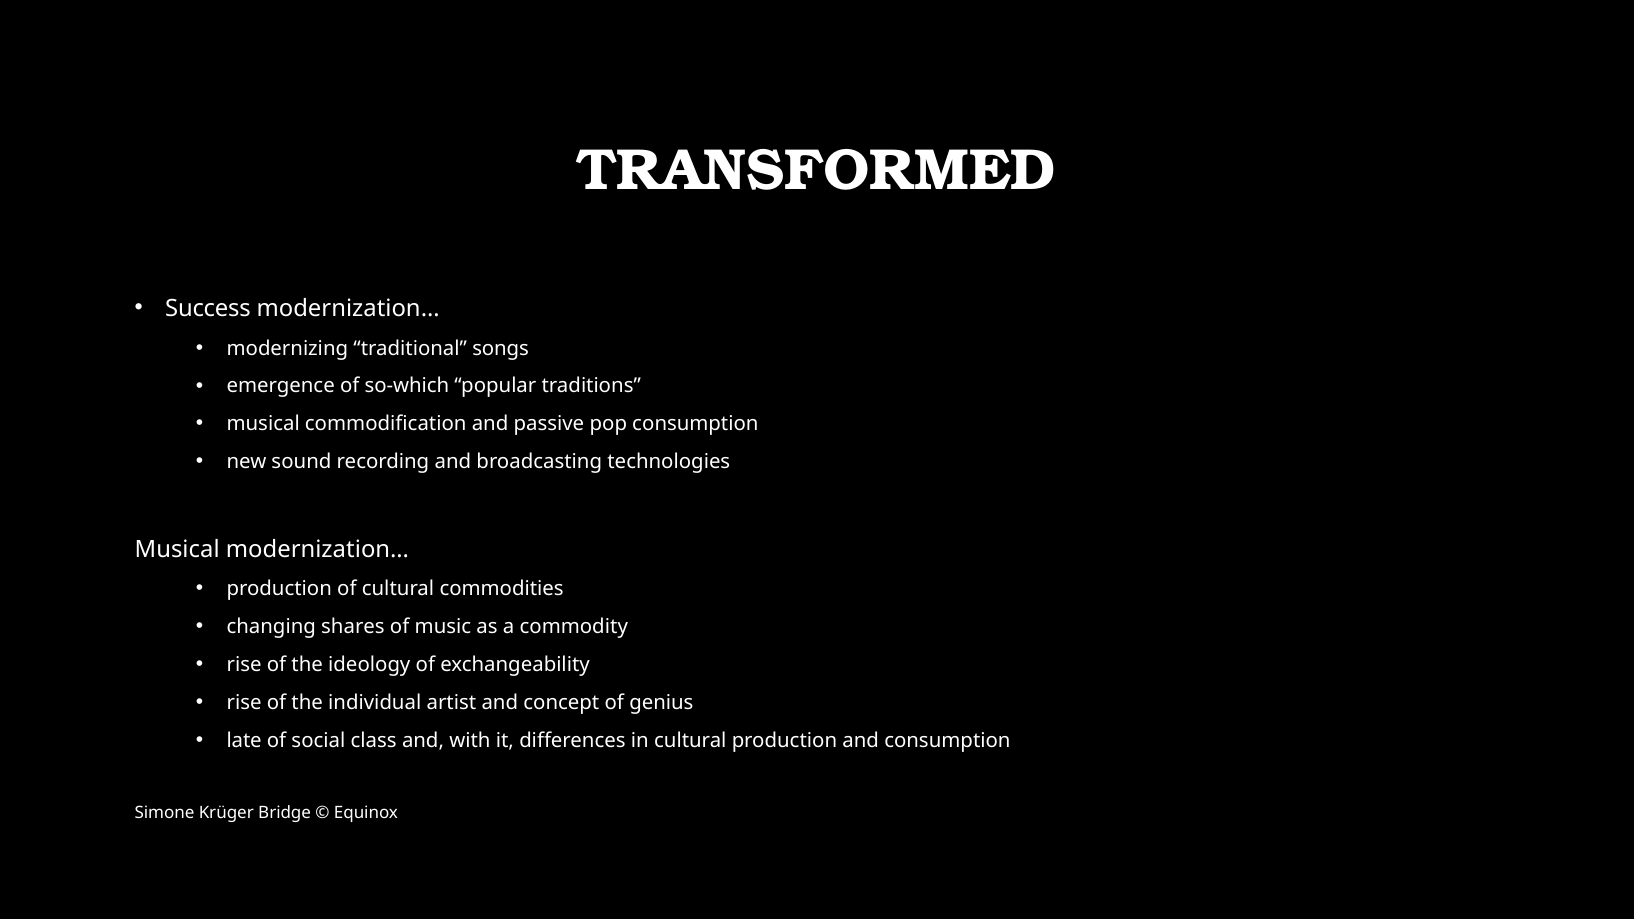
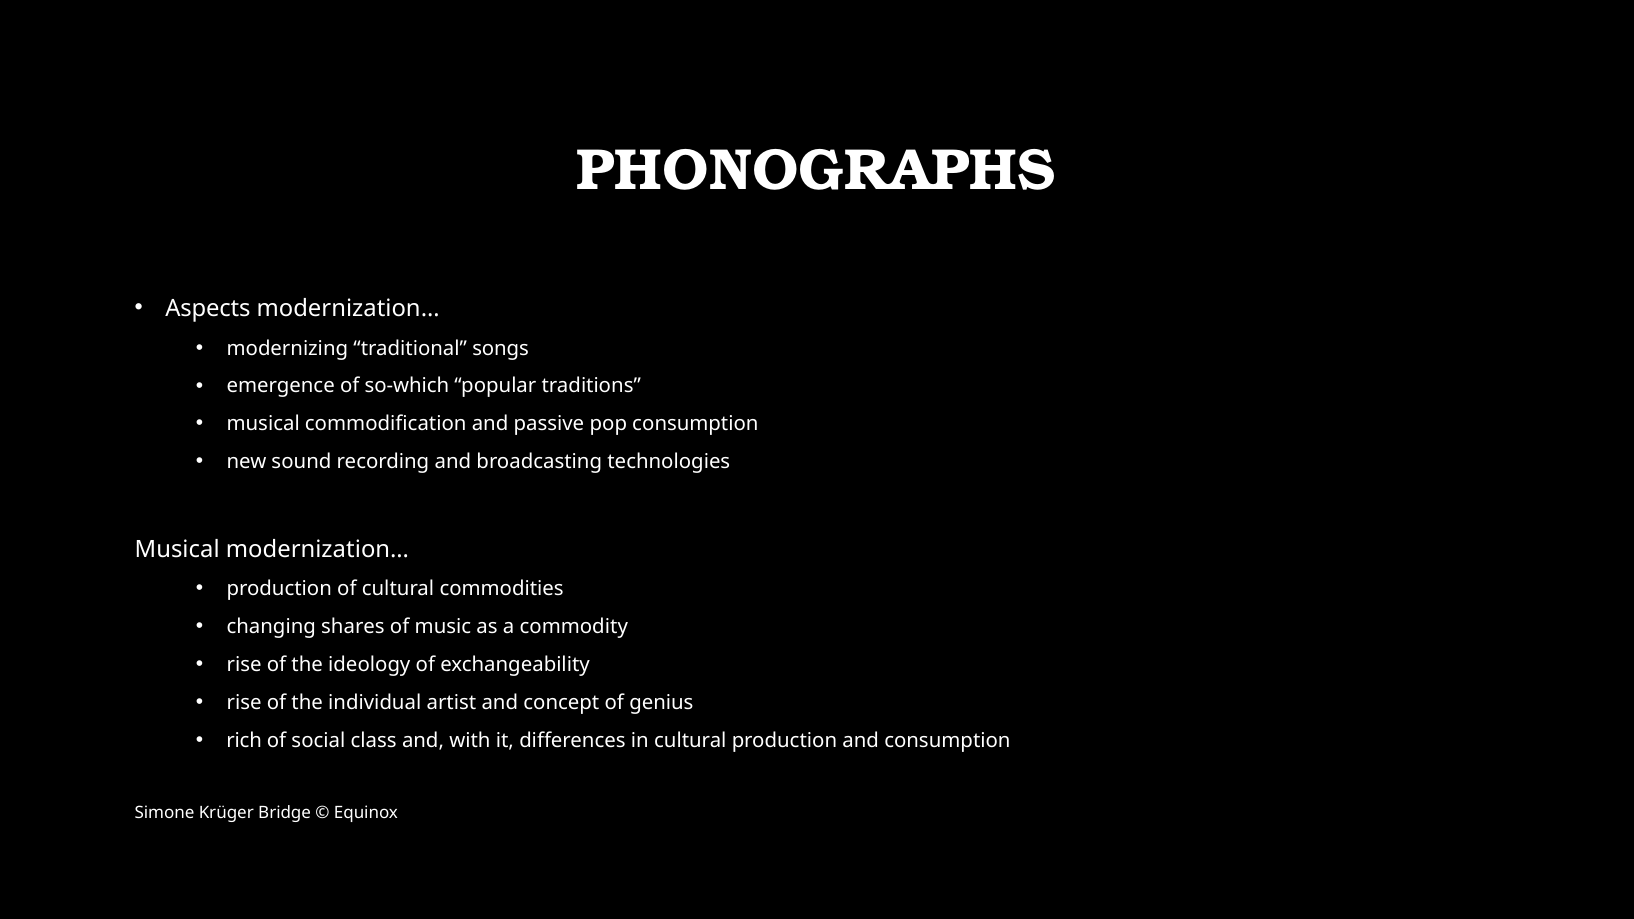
TRANSFORMED: TRANSFORMED -> PHONOGRAPHS (816, 170)
Success: Success -> Aspects (208, 309)
late: late -> rich (244, 741)
